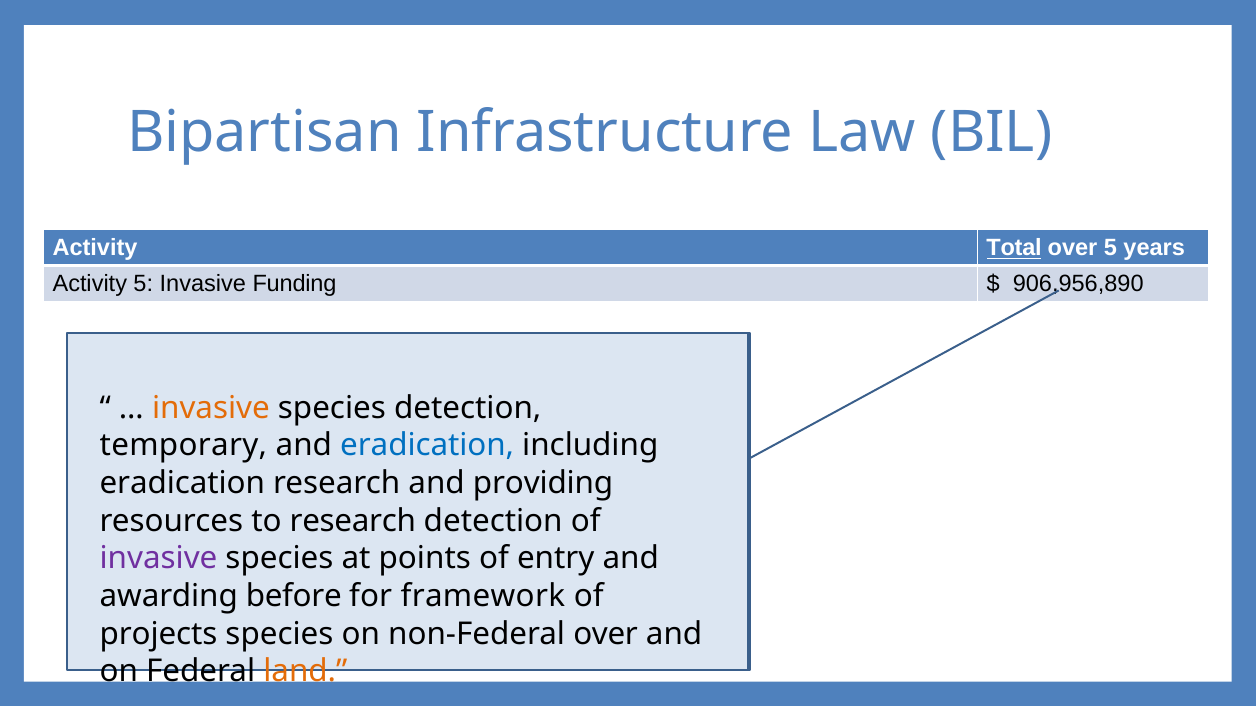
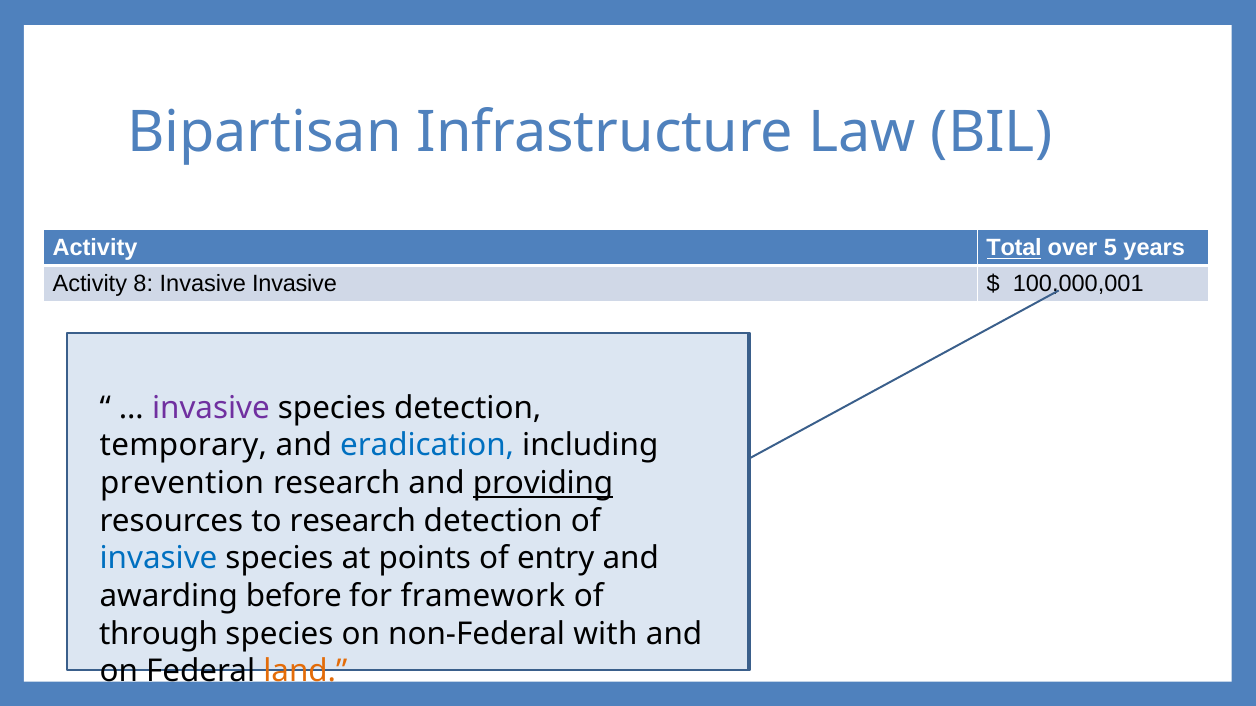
Activity 5: 5 -> 8 (143, 284)
Invasive Funding: Funding -> Invasive (295, 284)
906,956,890: 906,956,890 -> 100,000,001 (1078, 284)
invasive colour: orange -> purple (211, 408)
eradication: eradication -> prevention (182, 484)
providing underline: none -> present (543, 484)
invasive colour: purple -> blue (159, 559)
projects: projects -> through (159, 634)
non-Federal over: over -> with (605, 634)
